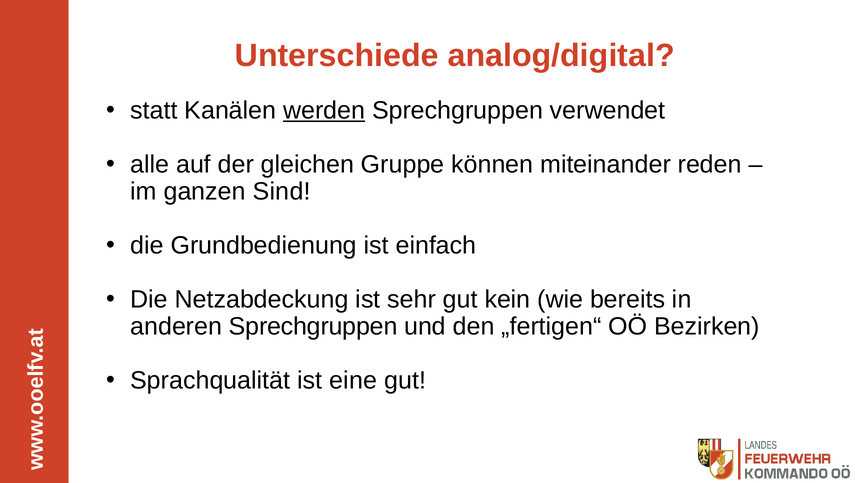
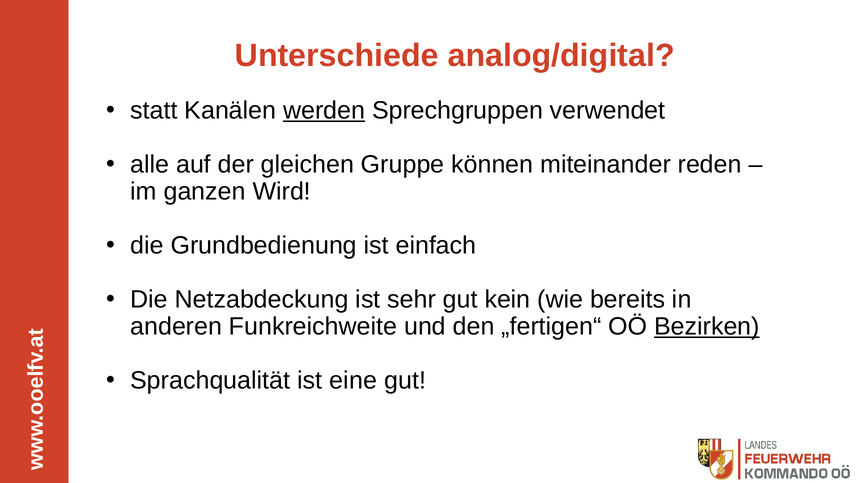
Sind: Sind -> Wird (282, 191)
anderen Sprechgruppen: Sprechgruppen -> Funkreichweite (313, 326)
Bezirken underline: none -> present (707, 326)
